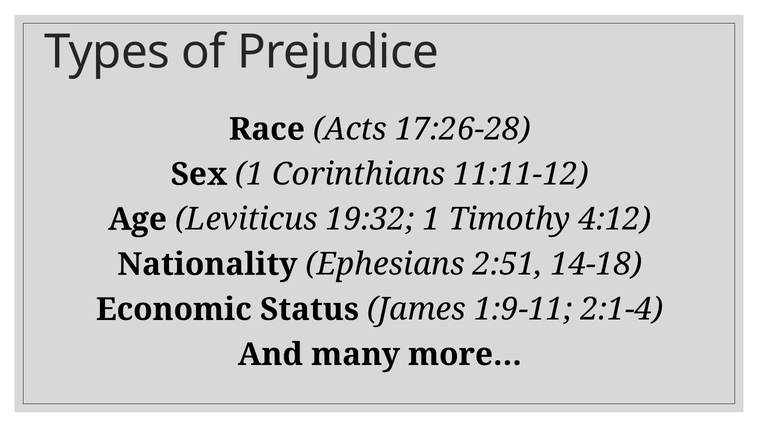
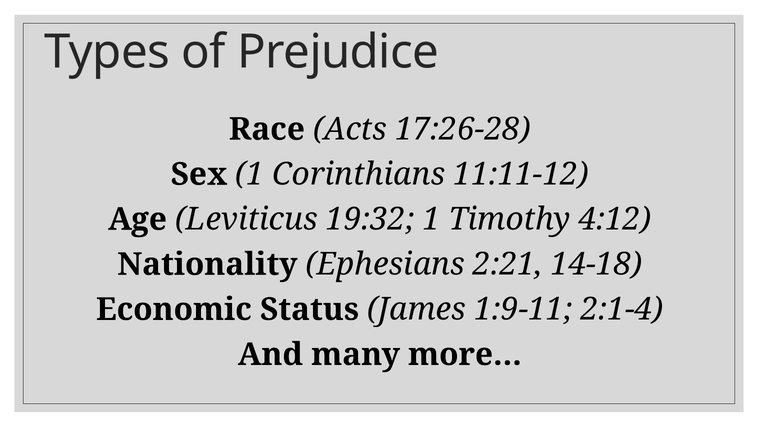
2:51: 2:51 -> 2:21 (508, 264)
